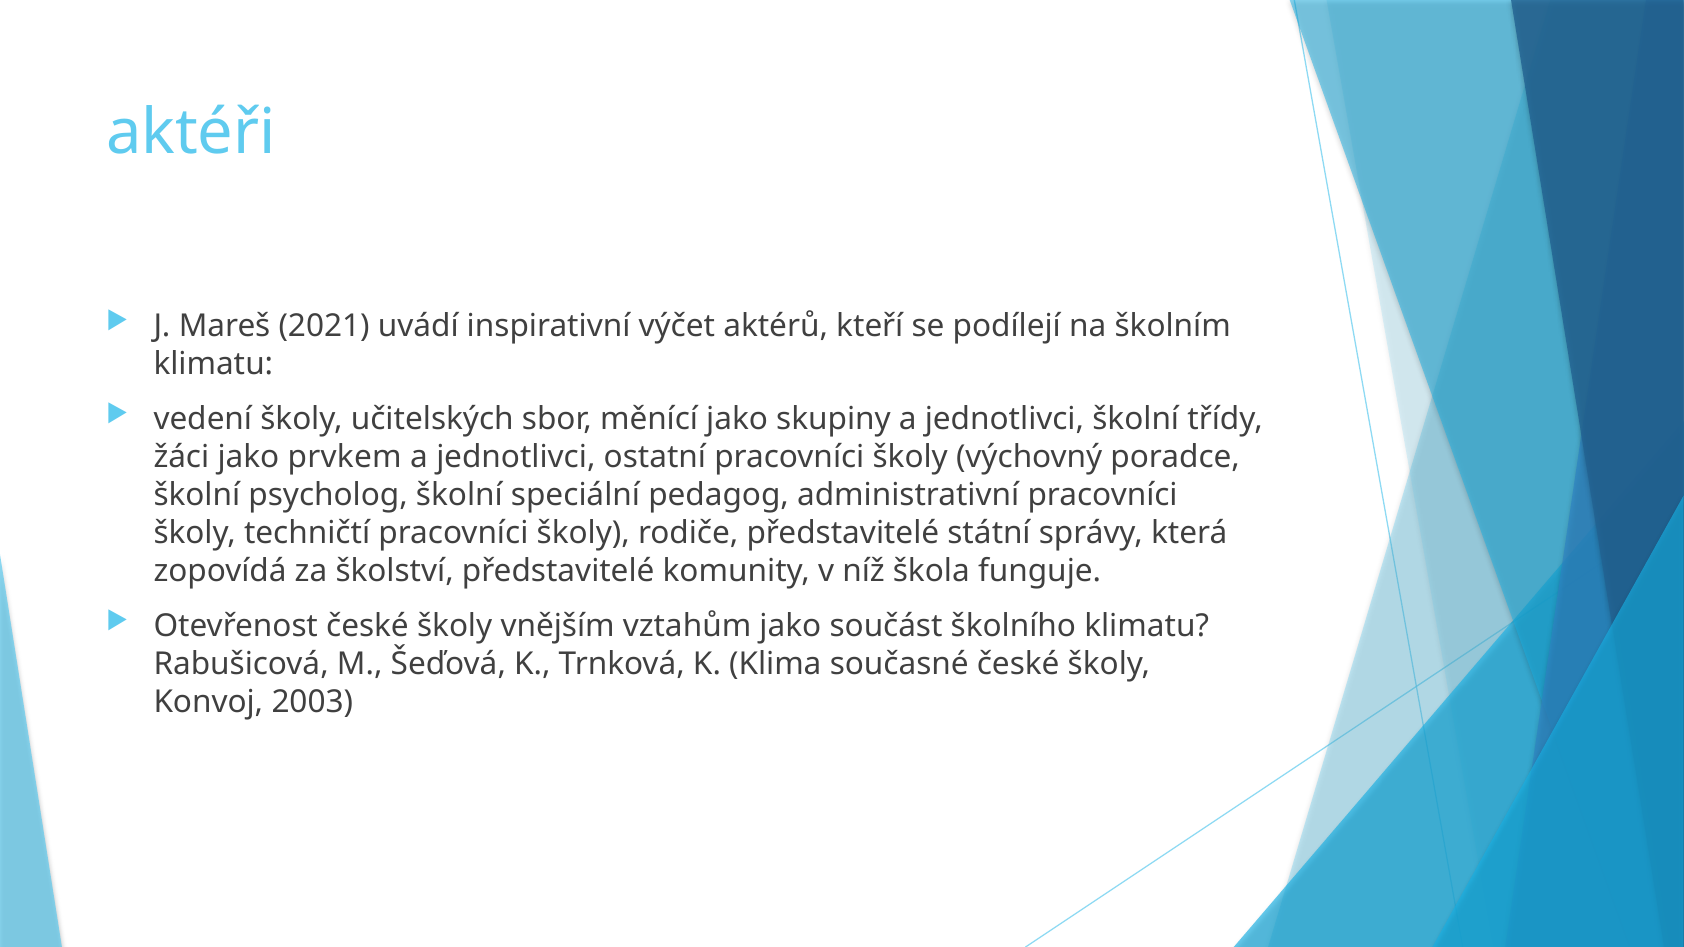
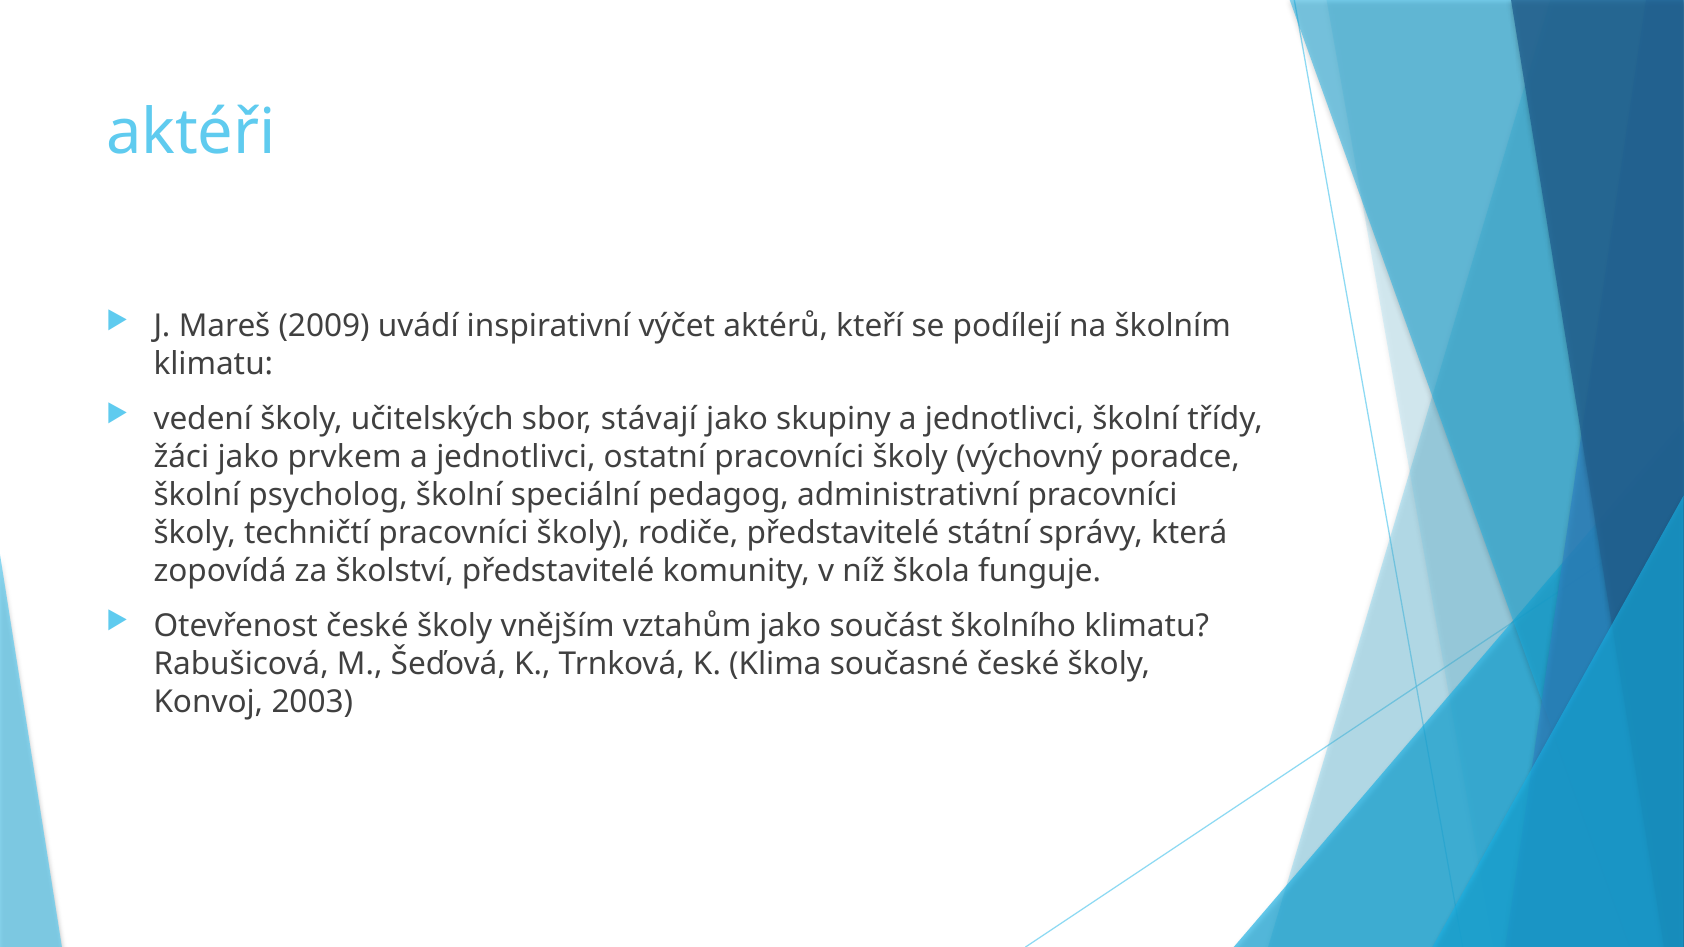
2021: 2021 -> 2009 (324, 326)
měnící: měnící -> stávají (649, 419)
